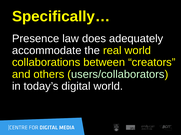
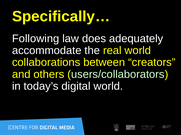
Presence: Presence -> Following (36, 39)
